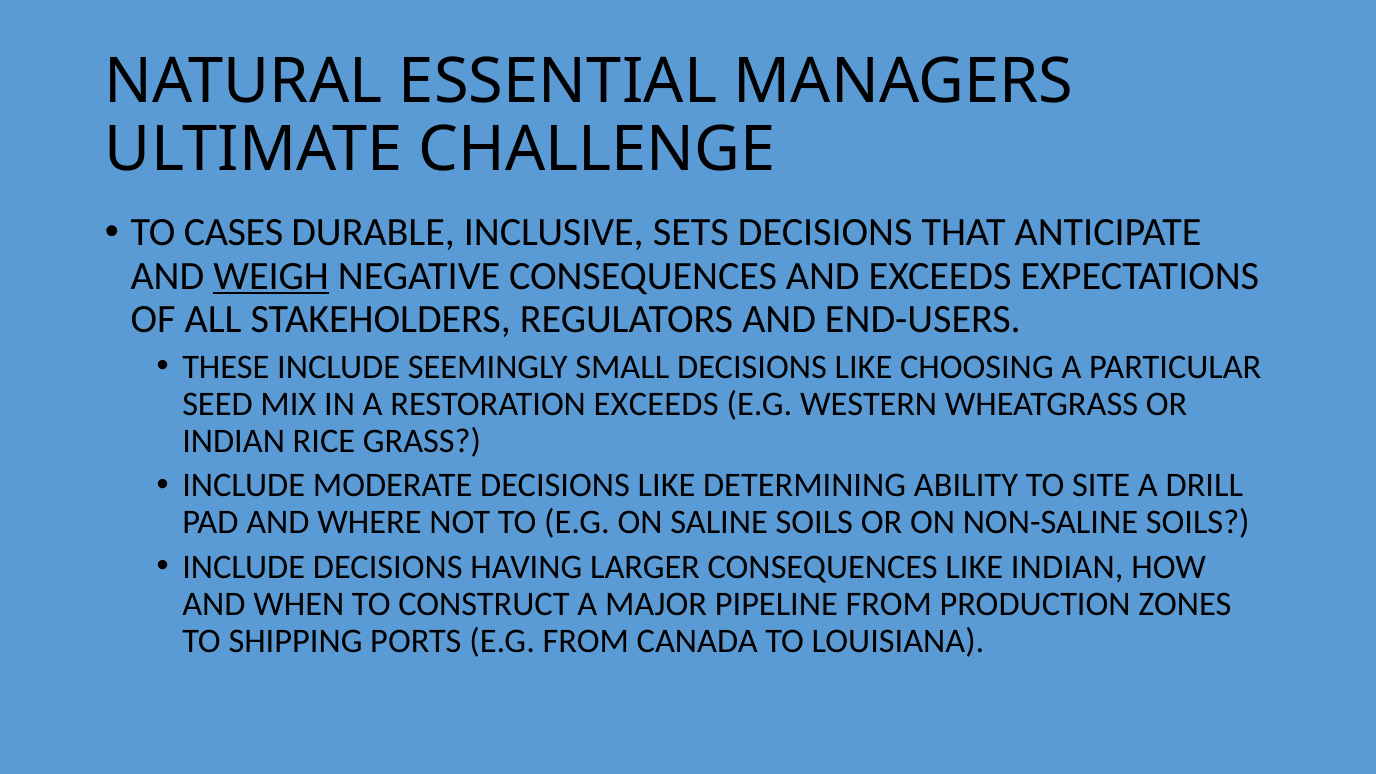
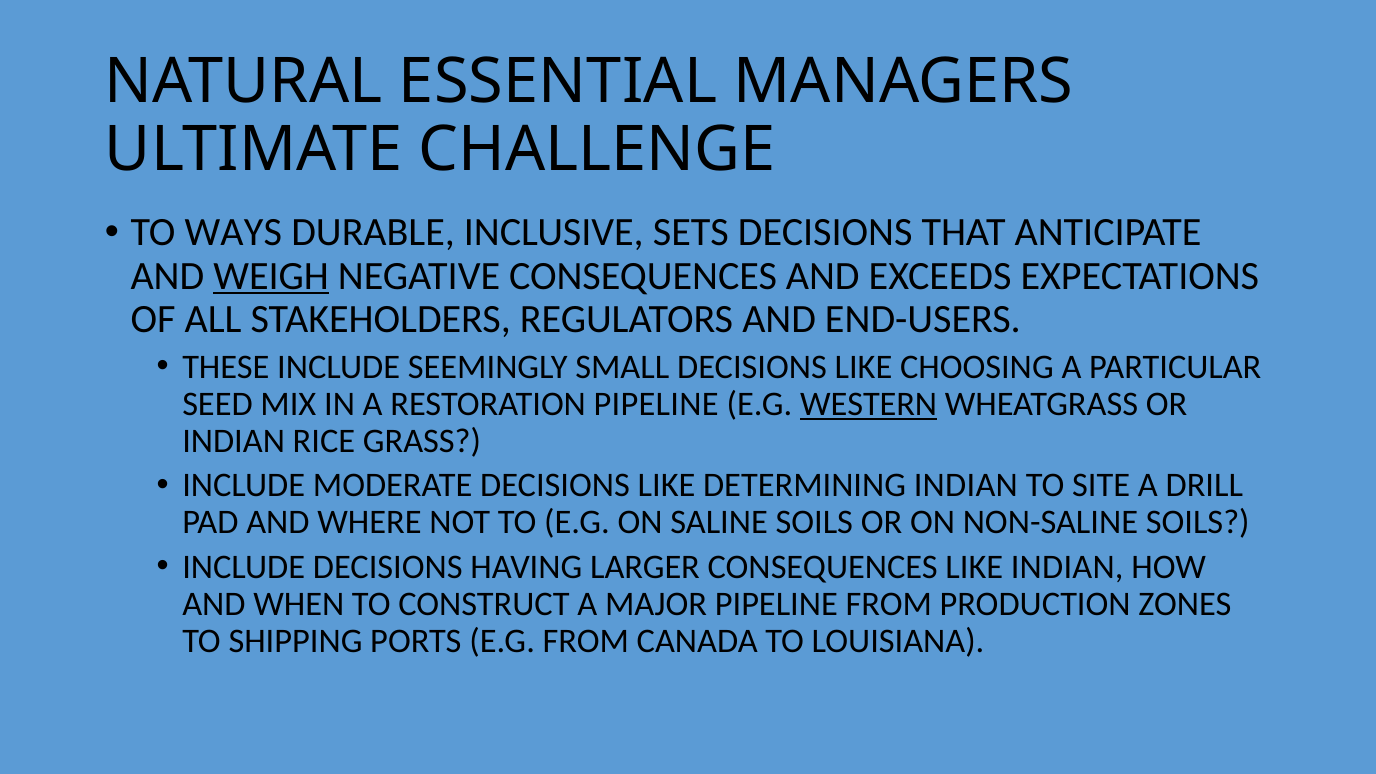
CASES: CASES -> WAYS (233, 233)
RESTORATION EXCEEDS: EXCEEDS -> PIPELINE (656, 404)
WESTERN underline: none -> present (869, 404)
DETERMINING ABILITY: ABILITY -> INDIAN (966, 485)
